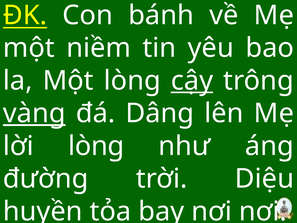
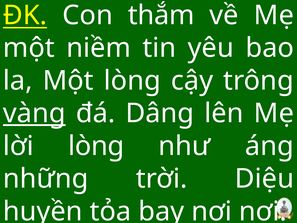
bánh: bánh -> thắm (161, 15)
cậy underline: present -> none (192, 81)
đường: đường -> những (46, 179)
